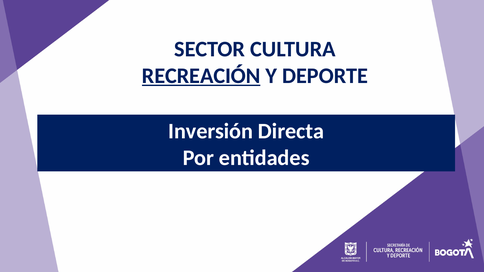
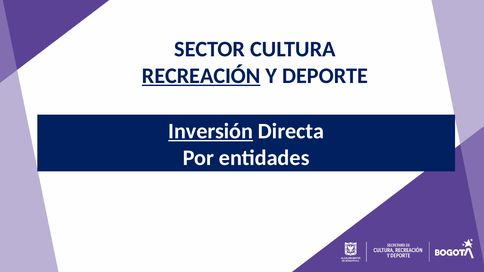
Inversión underline: none -> present (211, 131)
